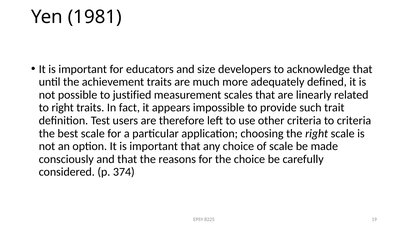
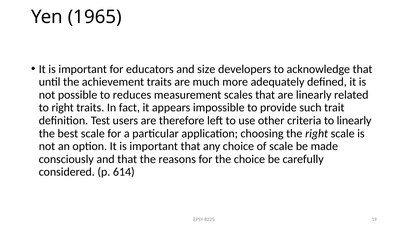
1981: 1981 -> 1965 (95, 17)
justified: justified -> reduces (132, 95)
to criteria: criteria -> linearly (354, 120)
374: 374 -> 614 (124, 172)
